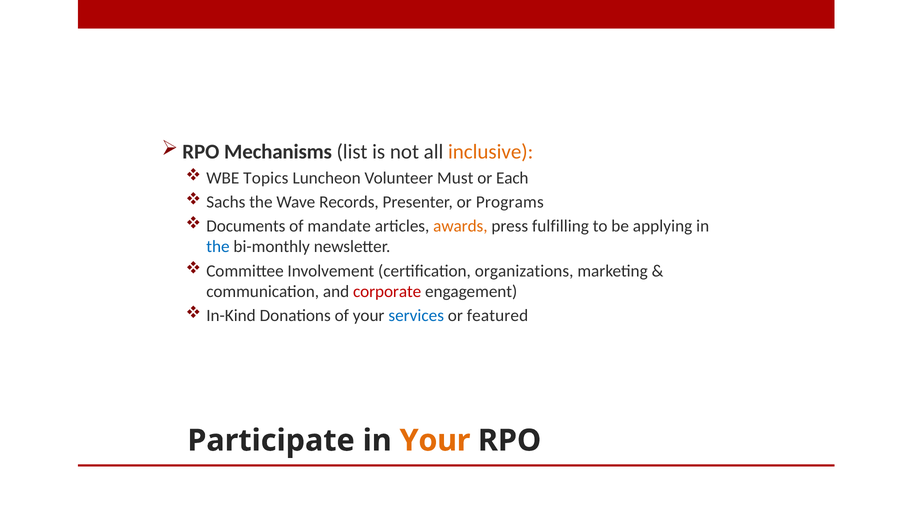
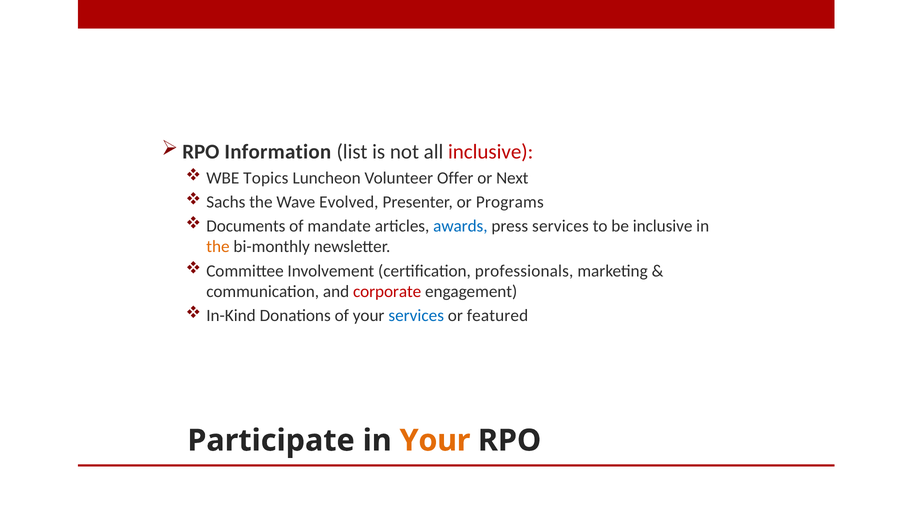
Mechanisms: Mechanisms -> Information (278, 152)
inclusive colour: orange -> red (491, 152)
Must: Must -> Offer (455, 178)
Each: Each -> Next (512, 178)
Records: Records -> Evolved (349, 202)
awards colour: orange -> blue (460, 226)
press fulfilling: fulfilling -> services (560, 226)
be applying: applying -> inclusive (663, 226)
the colour: blue -> orange (218, 247)
organizations: organizations -> professionals (524, 271)
